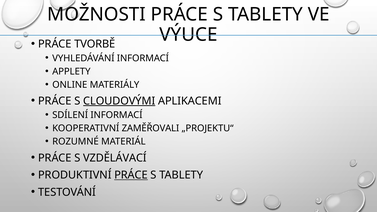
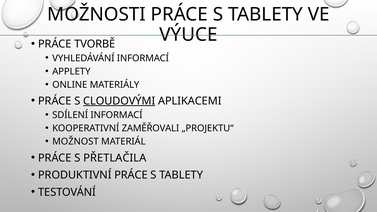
ROZUMNÉ: ROZUMNÉ -> MOŽNOST (75, 142)
VZDĚLÁVACÍ: VZDĚLÁVACÍ -> PŘETLAČILA (115, 158)
PRÁCE underline: present -> none (131, 175)
